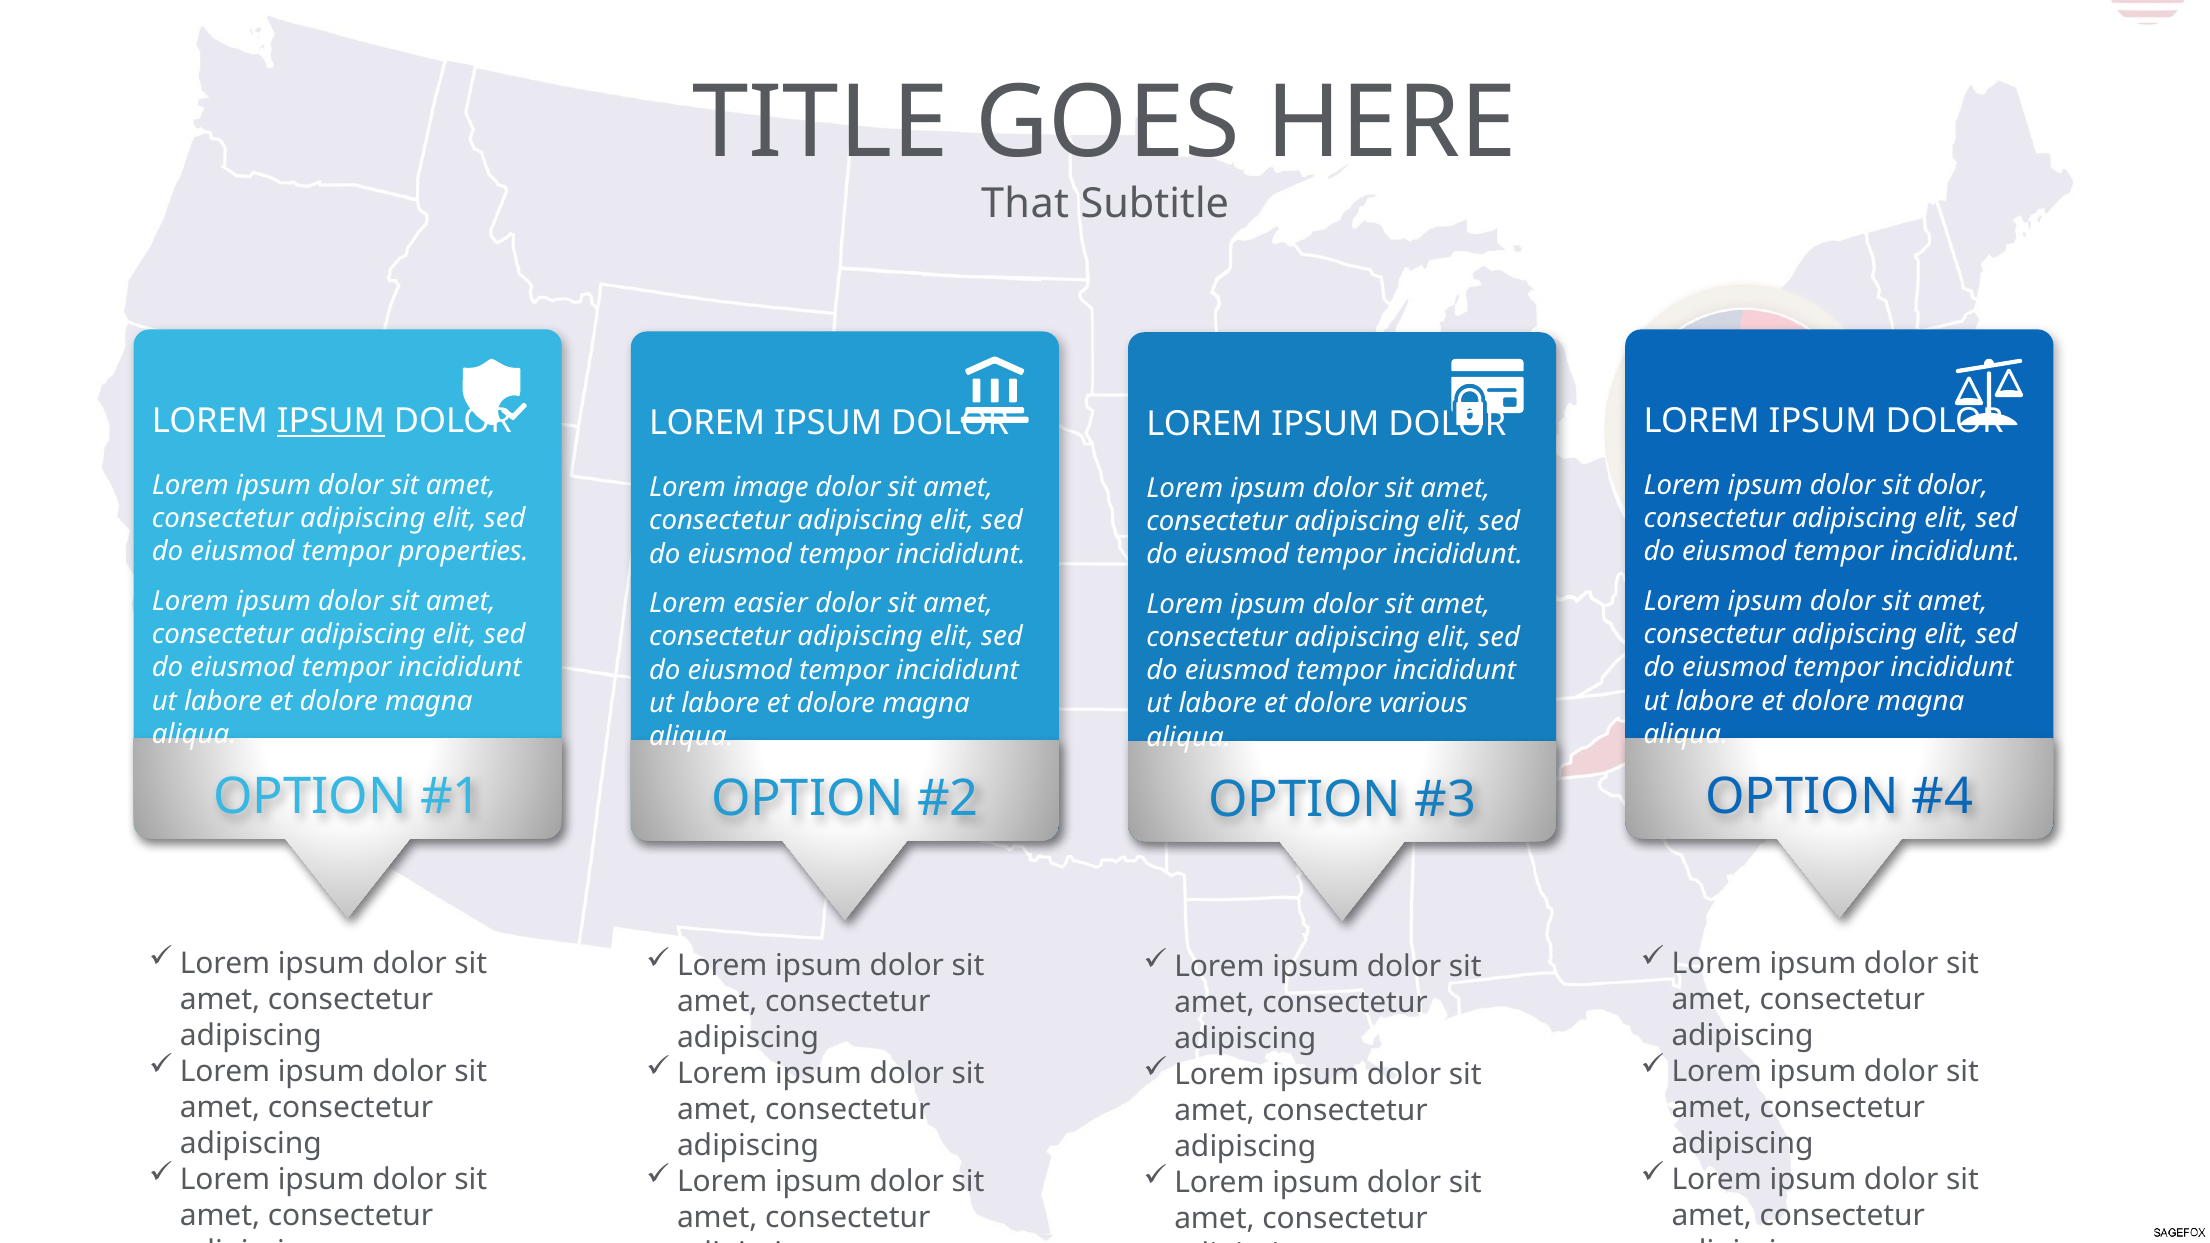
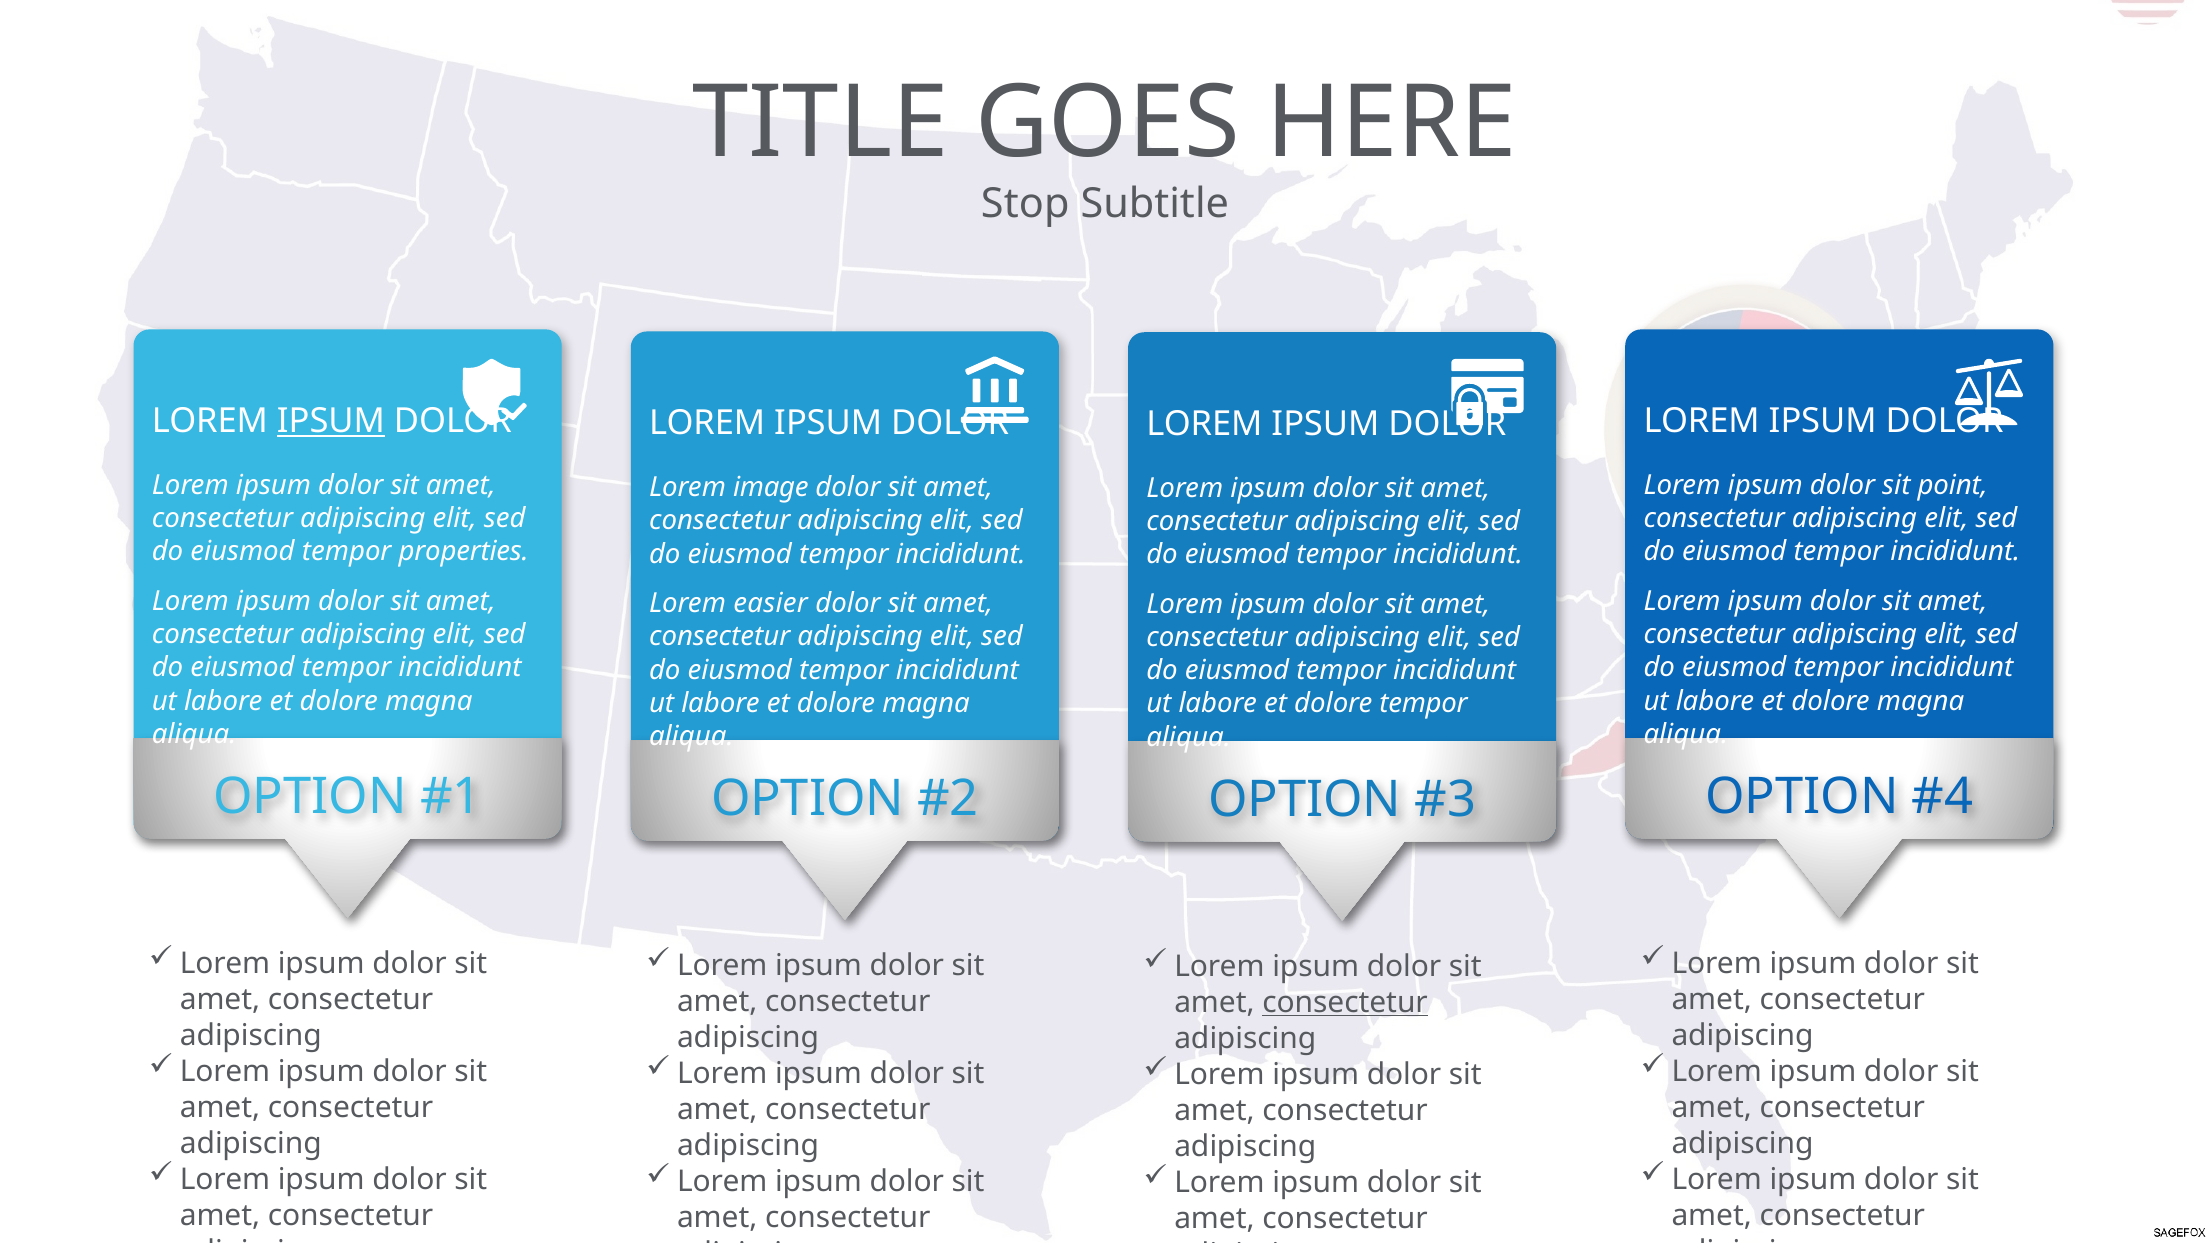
That: That -> Stop (1025, 204)
sit dolor: dolor -> point (1953, 486)
dolore various: various -> tempor (1423, 704)
consectetur underline: none -> present (1345, 1003)
